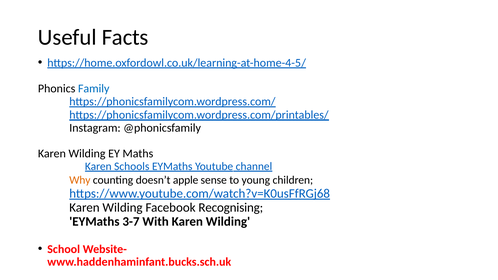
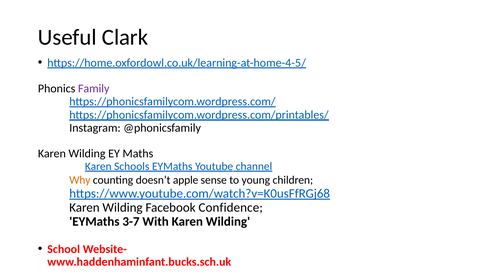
Facts: Facts -> Clark (125, 37)
Family colour: blue -> purple (94, 89)
Recognising: Recognising -> Confidence (231, 208)
